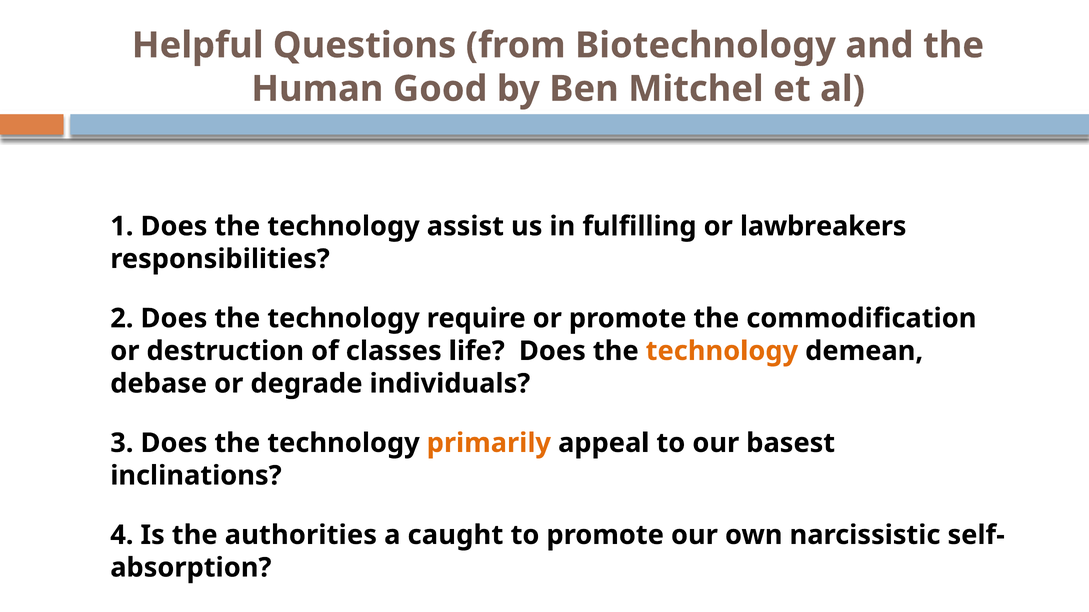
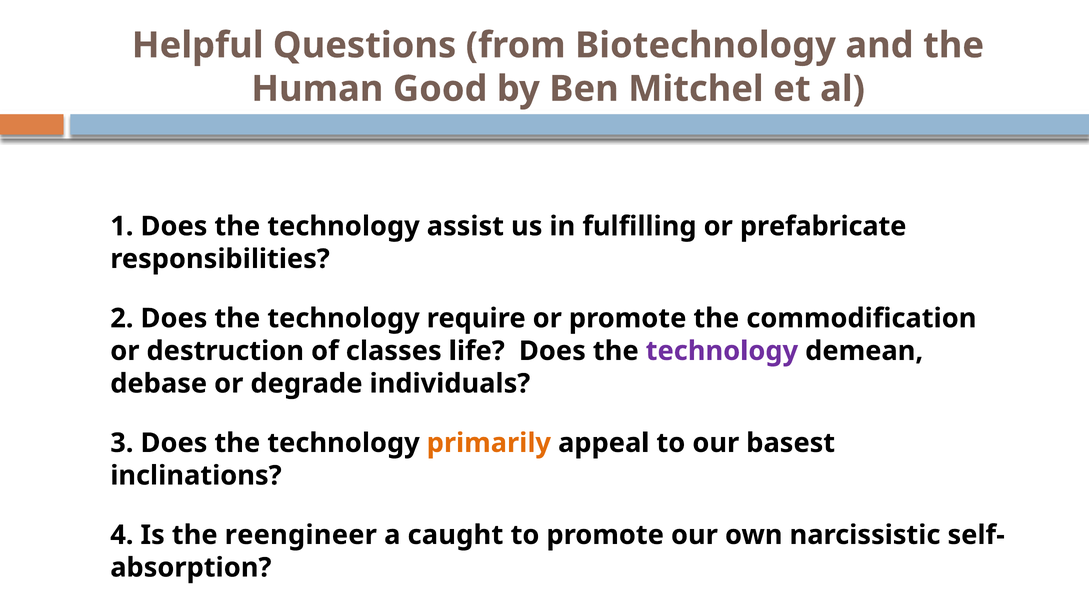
lawbreakers: lawbreakers -> prefabricate (823, 227)
technology colour: orange -> purple (722, 351)
authorities: authorities -> reengineer (301, 535)
